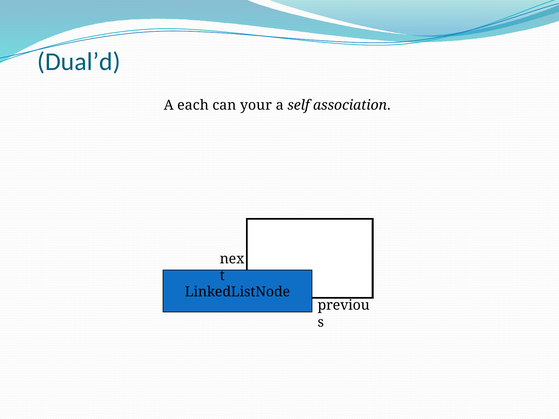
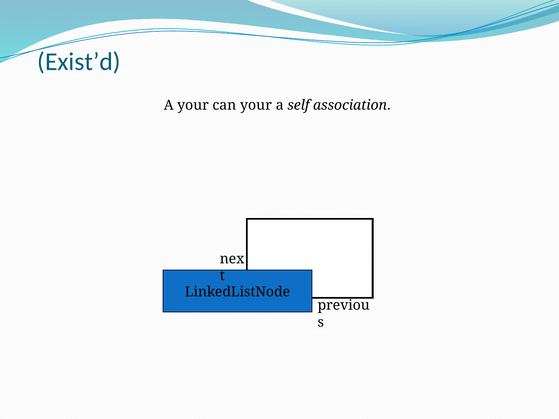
Dual’d: Dual’d -> Exist’d (79, 62)
A each: each -> your (193, 105)
